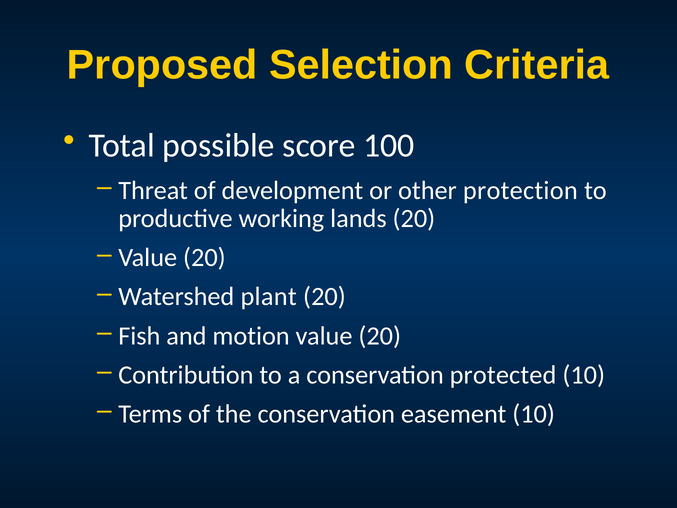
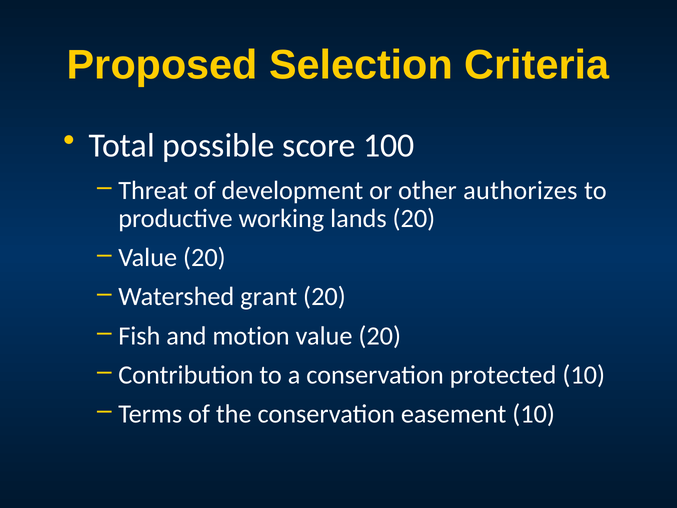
protection: protection -> authorizes (520, 190)
plant: plant -> grant (269, 297)
